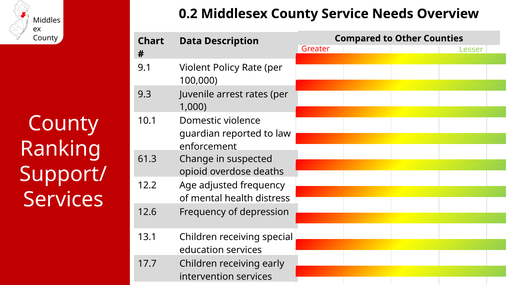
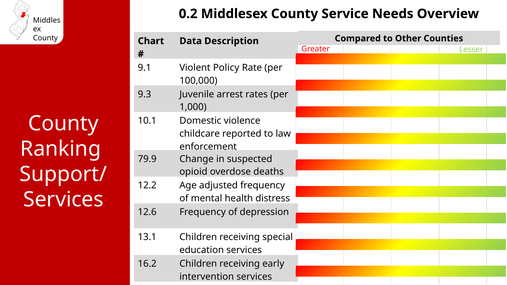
guardian: guardian -> childcare (200, 134)
61.3: 61.3 -> 79.9 (147, 159)
17.7: 17.7 -> 16.2 (147, 264)
